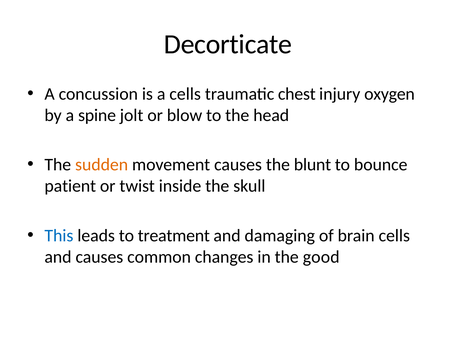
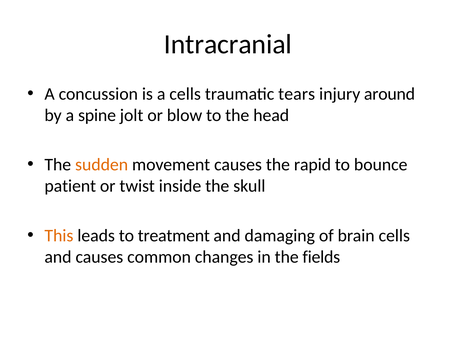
Decorticate: Decorticate -> Intracranial (228, 44)
chest: chest -> tears (297, 94)
oxygen: oxygen -> around (389, 94)
blunt: blunt -> rapid (312, 165)
This colour: blue -> orange (59, 236)
good: good -> fields (321, 257)
